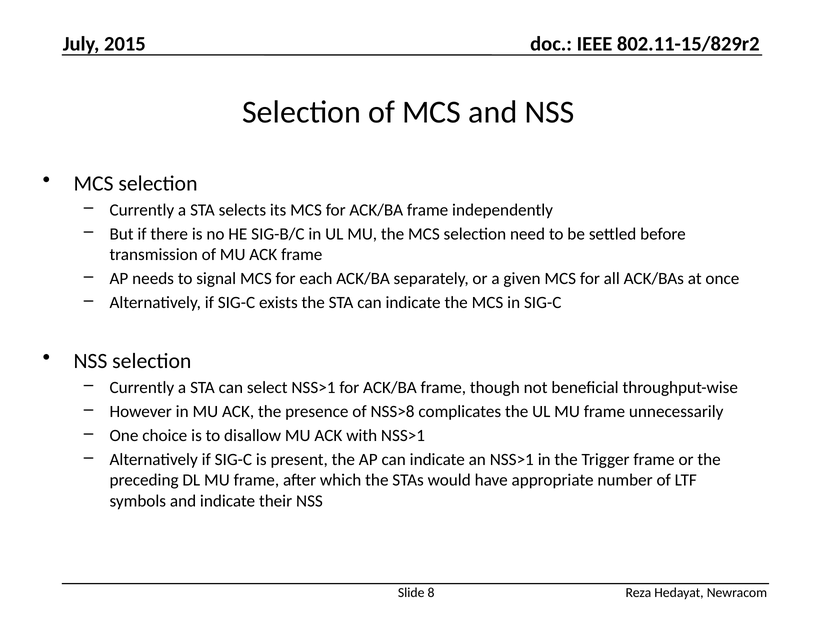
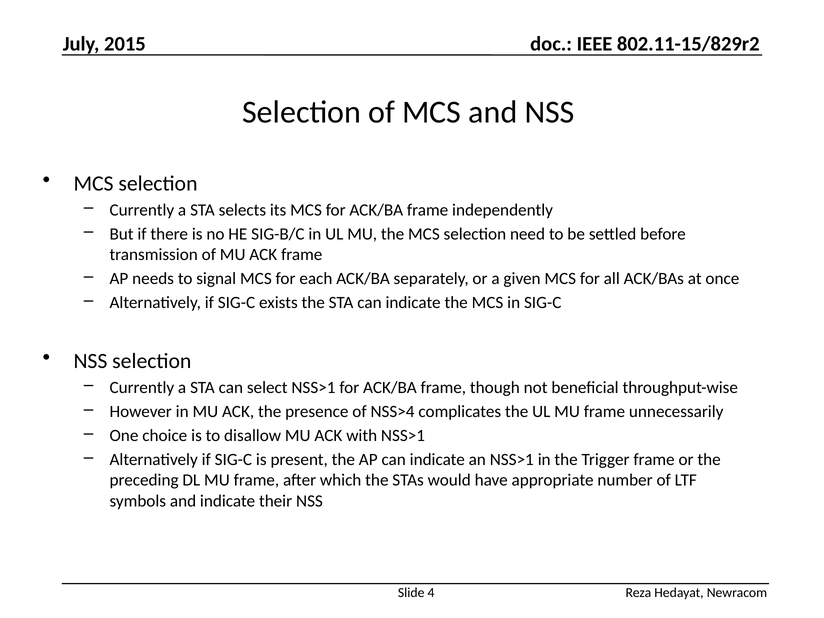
NSS>8: NSS>8 -> NSS>4 (393, 412)
8: 8 -> 4 (431, 593)
